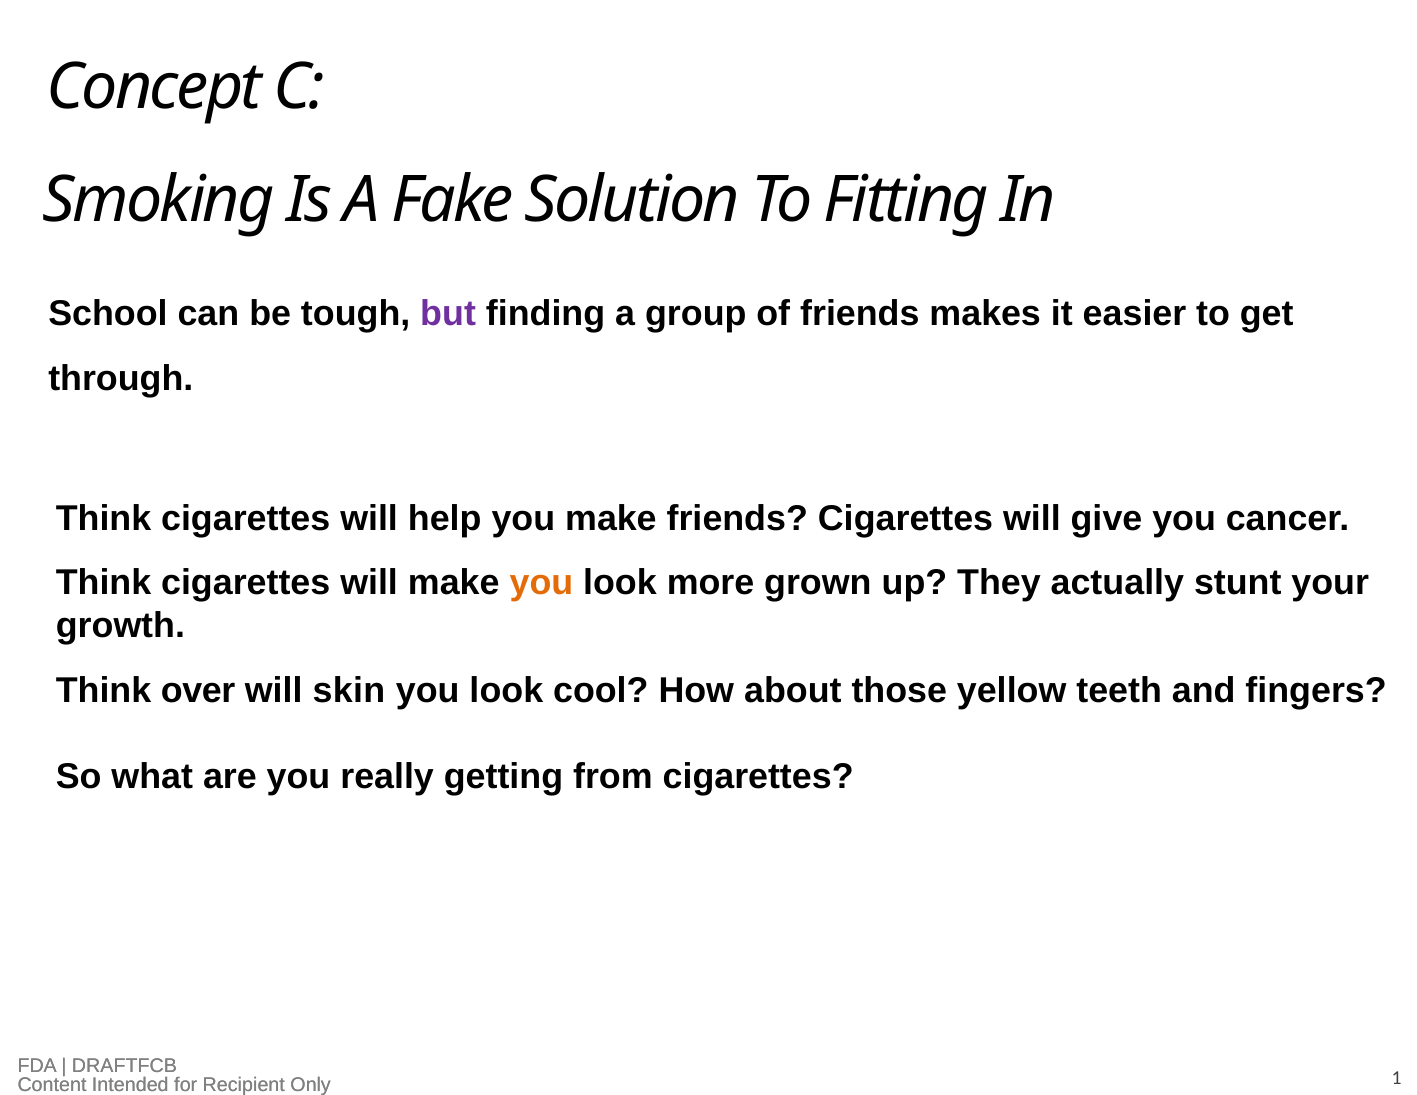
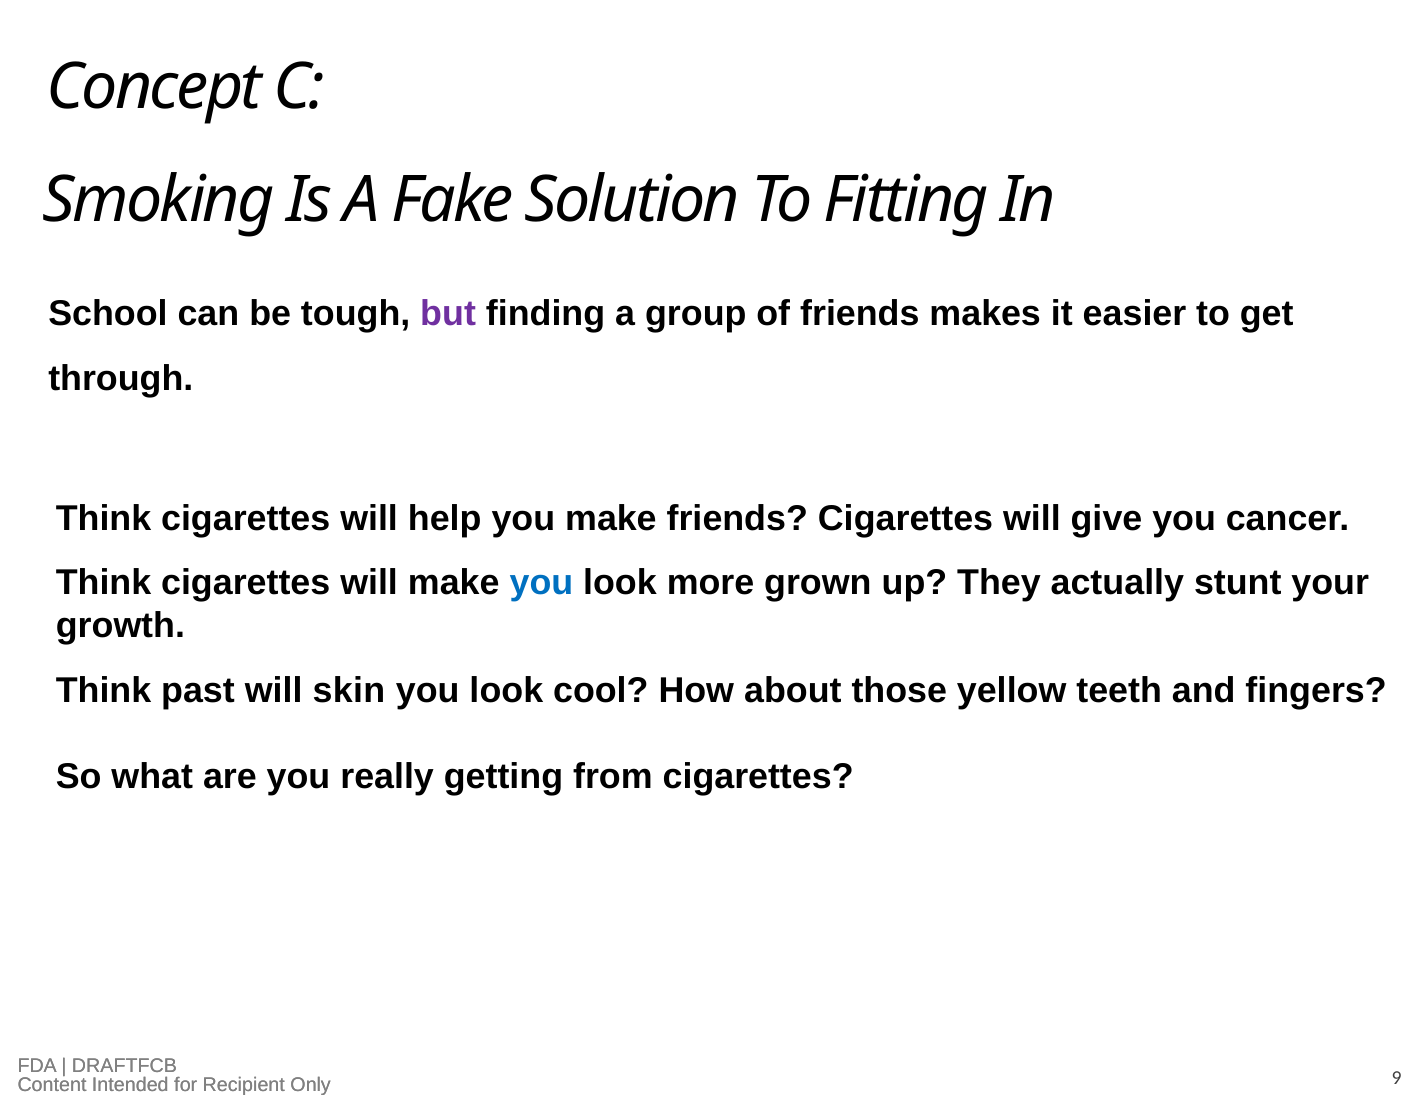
you colour: orange -> blue (541, 583)
over: over -> past (198, 690)
1: 1 -> 9 (1397, 1078)
